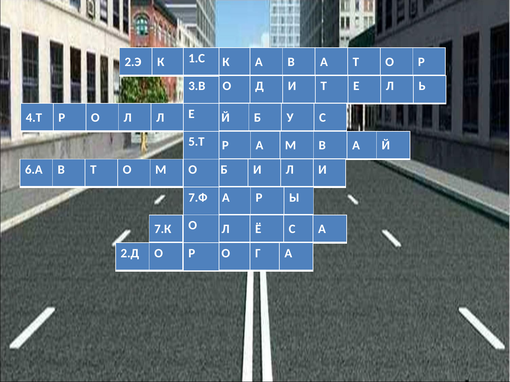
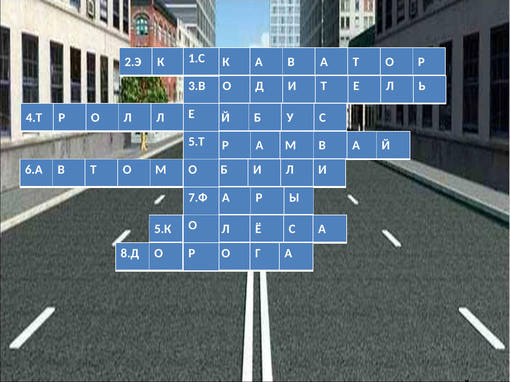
7.К: 7.К -> 5.К (163, 229)
2.Д: 2.Д -> 8.Д (130, 254)
